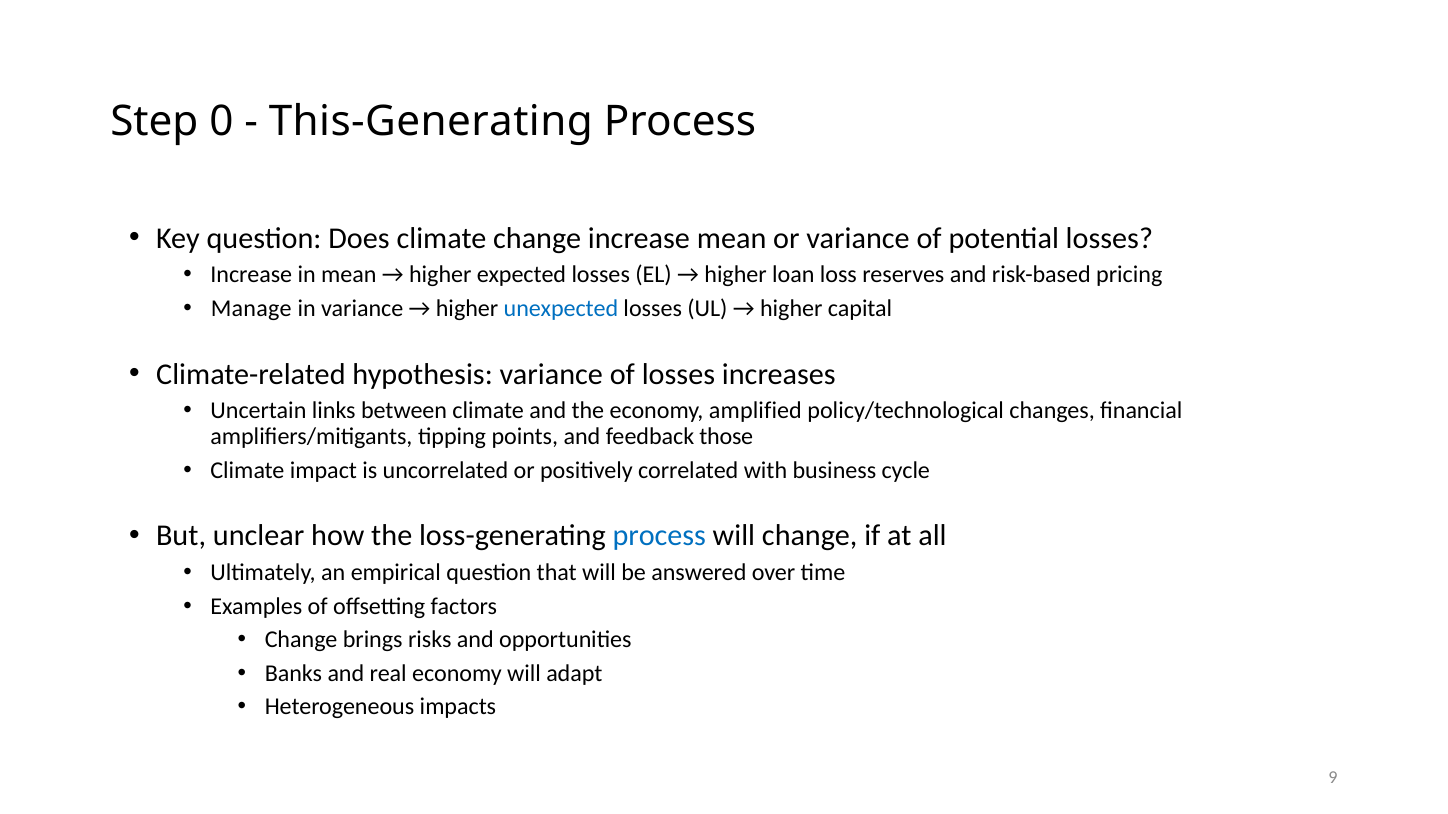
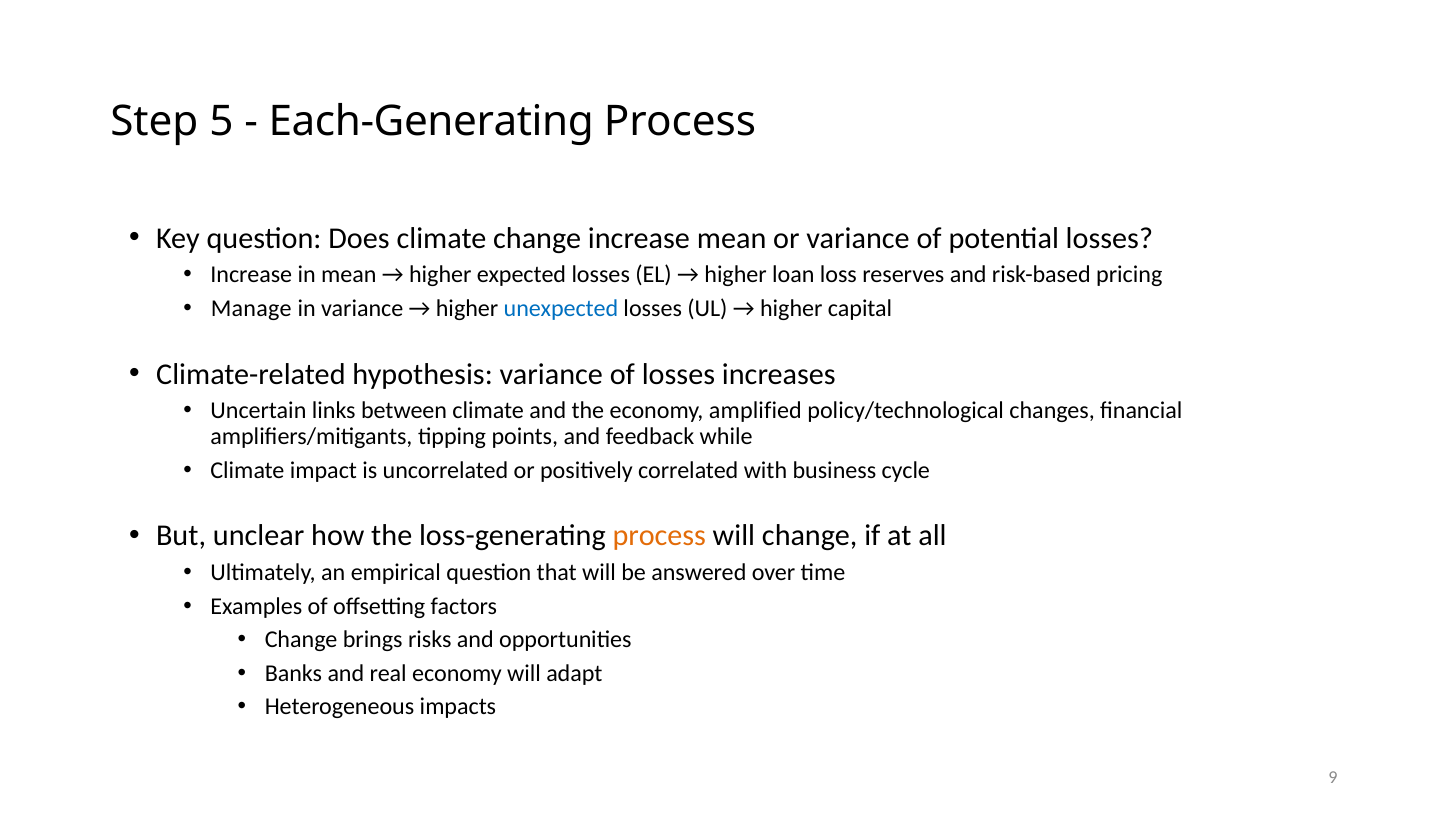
0: 0 -> 5 (221, 122)
This-Generating: This-Generating -> Each-Generating (431, 122)
those: those -> while (726, 437)
process colour: blue -> orange (659, 536)
